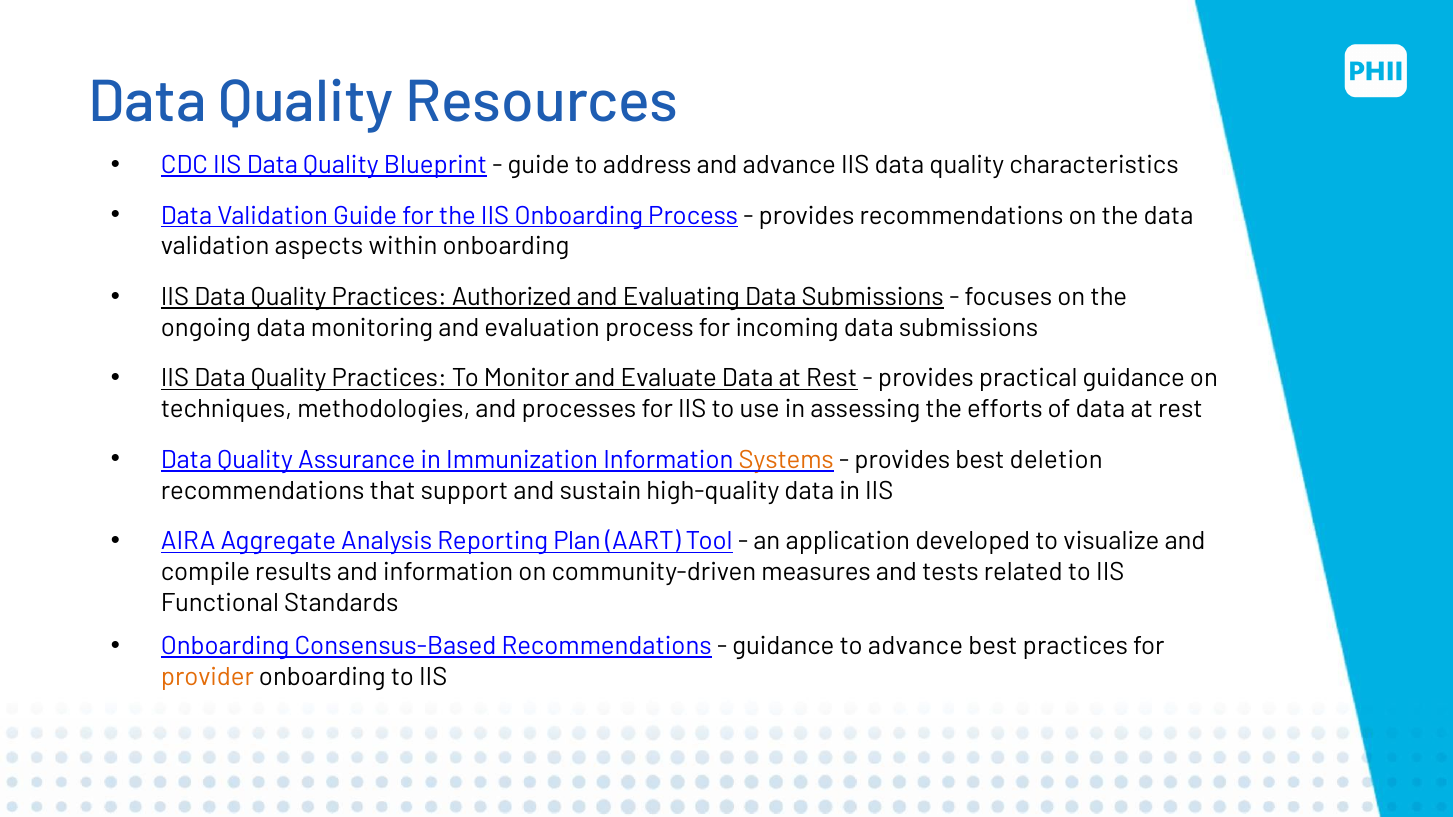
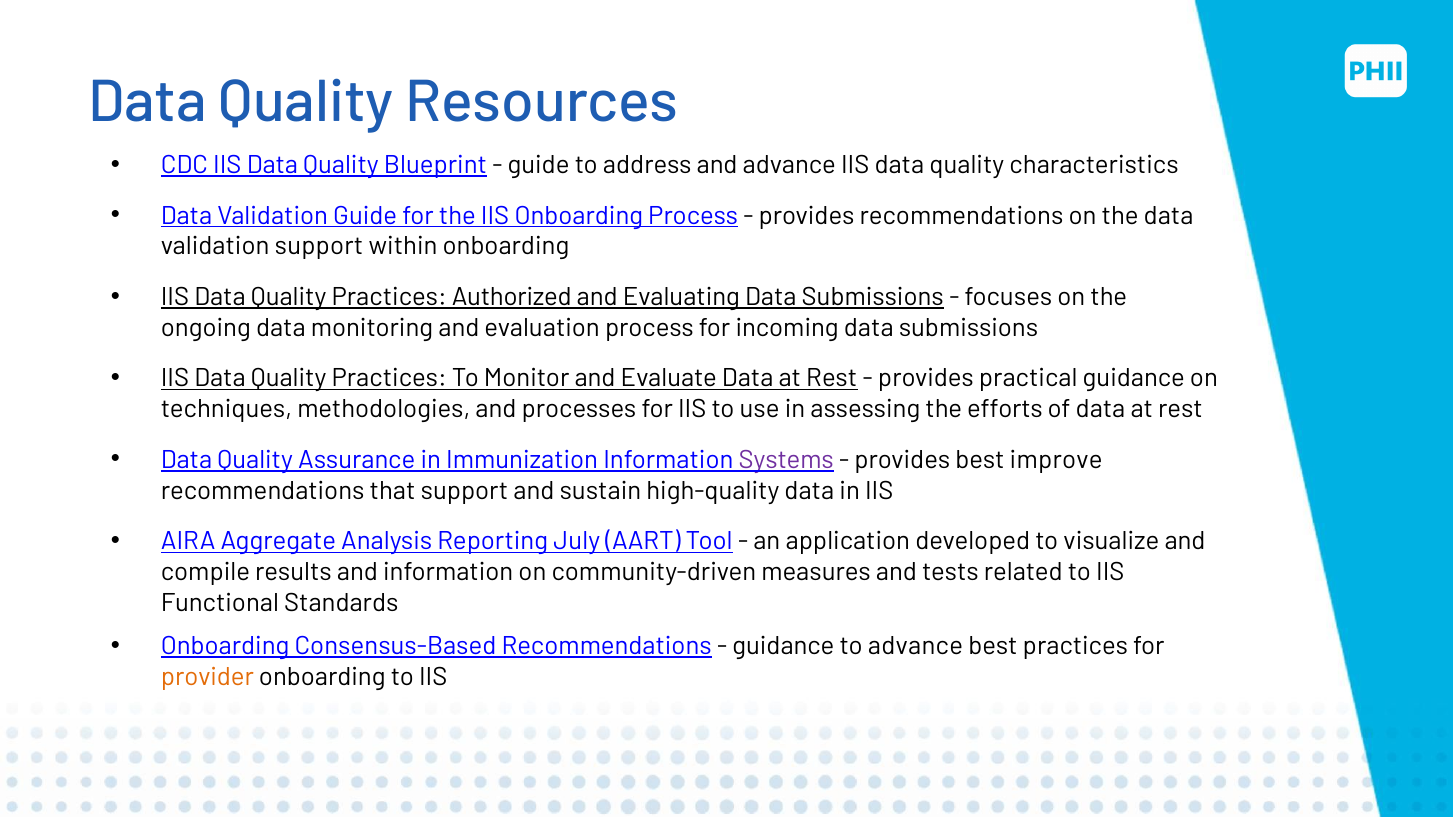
validation aspects: aspects -> support (319, 246)
Systems colour: orange -> purple (786, 460)
deletion: deletion -> improve (1056, 460)
Plan: Plan -> July (577, 541)
